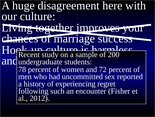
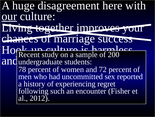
our underline: none -> present (9, 16)
